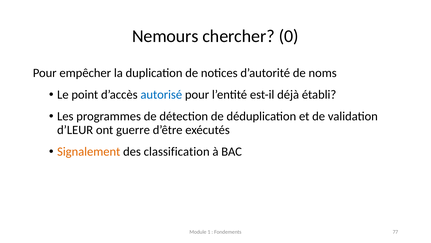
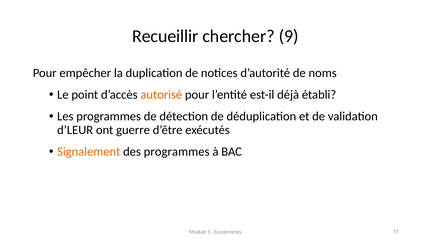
Nemours: Nemours -> Recueillir (165, 36)
0: 0 -> 9 (289, 36)
autorisé colour: blue -> orange (161, 95)
des classification: classification -> programmes (177, 151)
